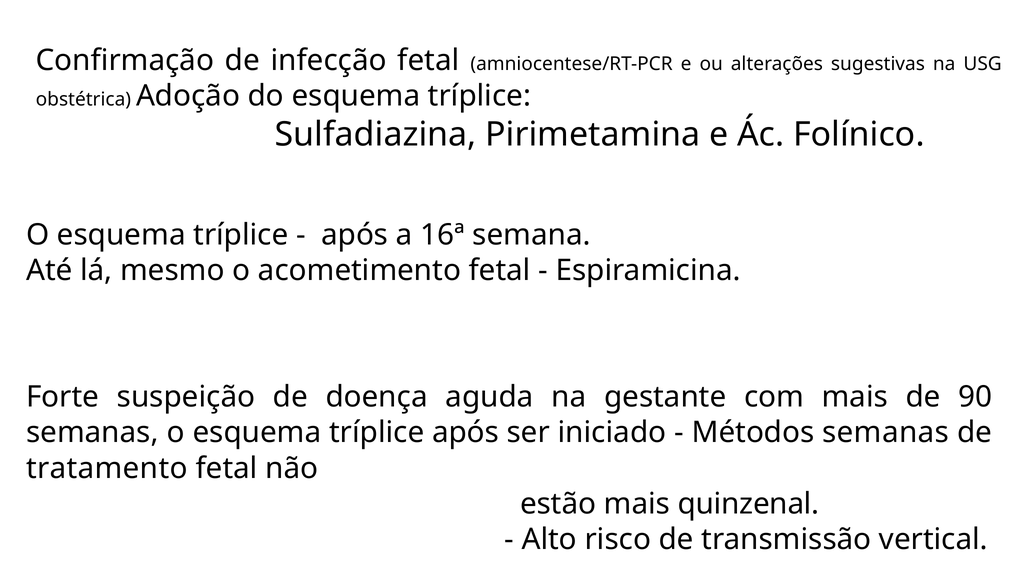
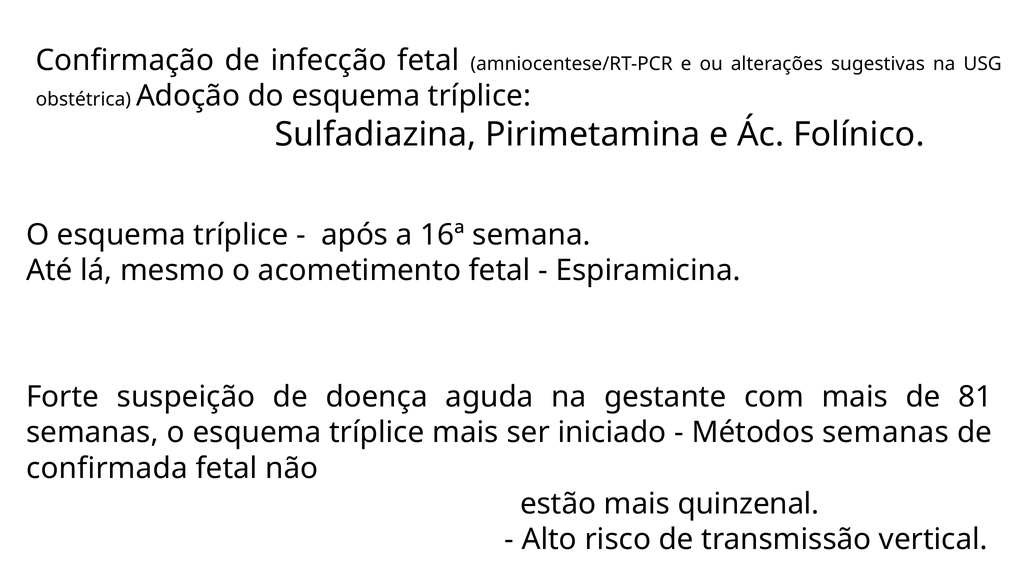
90: 90 -> 81 (975, 397)
tríplice após: após -> mais (466, 433)
tratamento: tratamento -> confirmada (107, 468)
